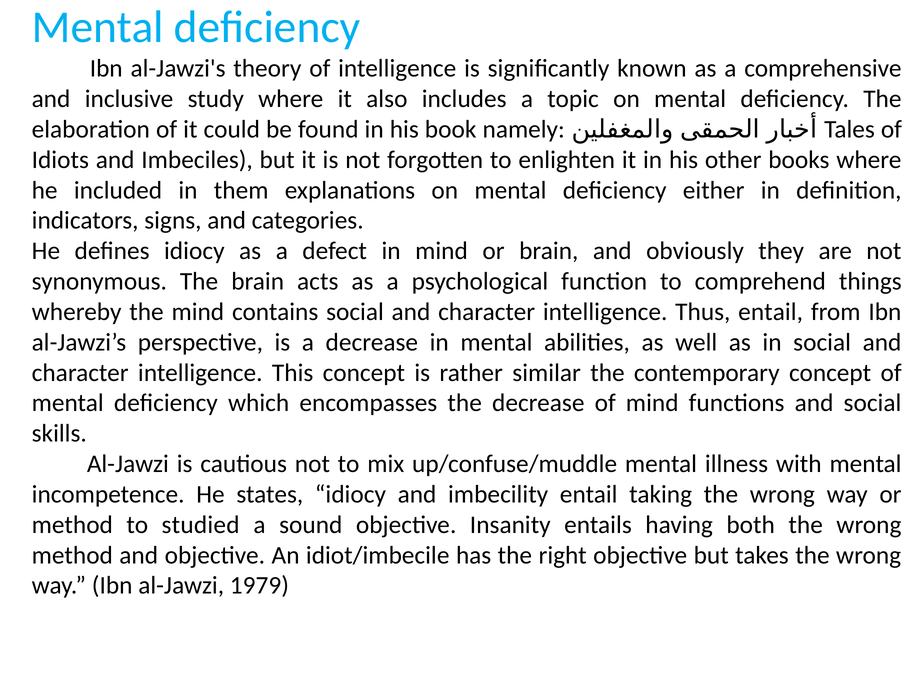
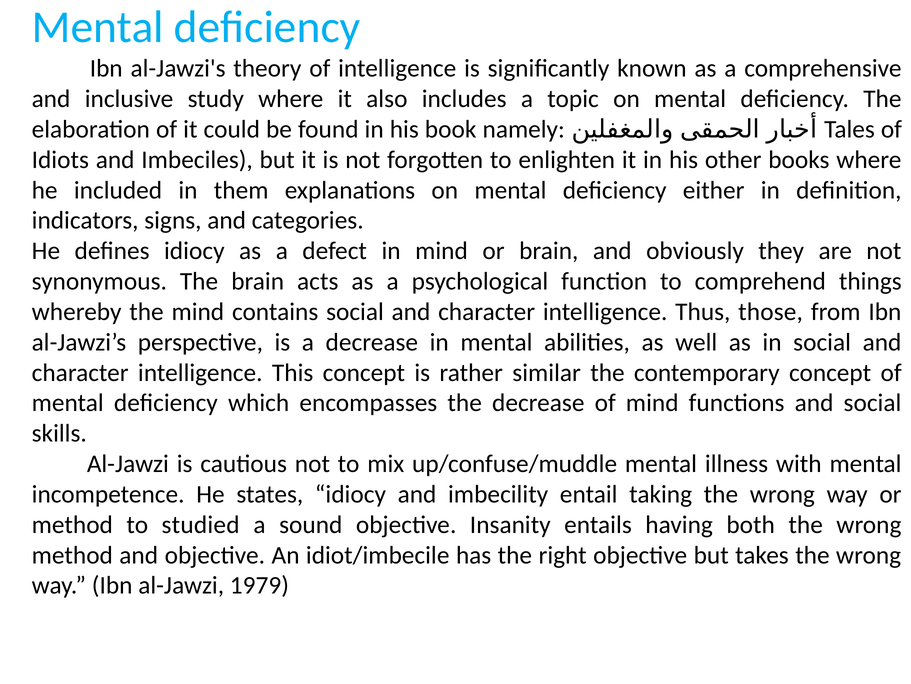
Thus entail: entail -> those (771, 311)
